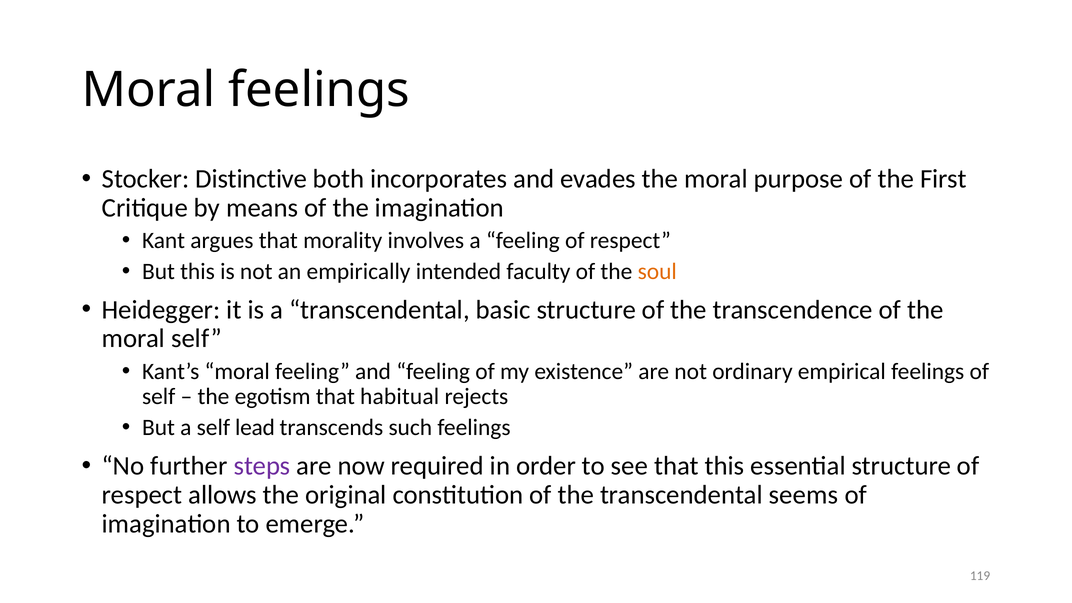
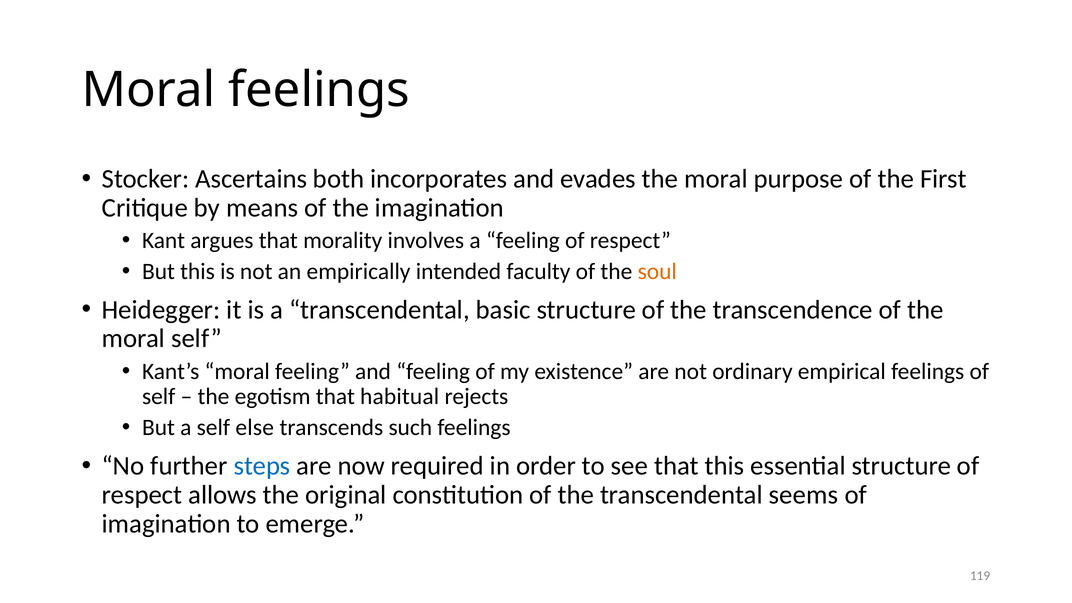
Distinctive: Distinctive -> Ascertains (251, 179)
lead: lead -> else (255, 428)
steps colour: purple -> blue (262, 466)
